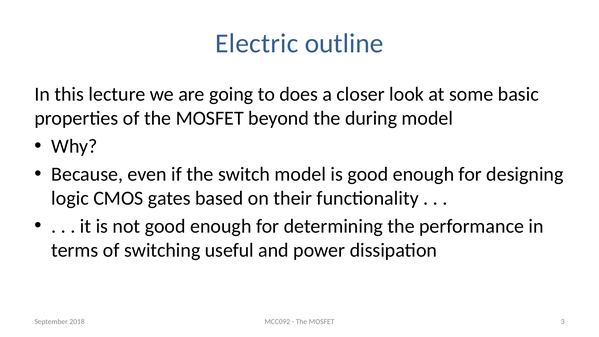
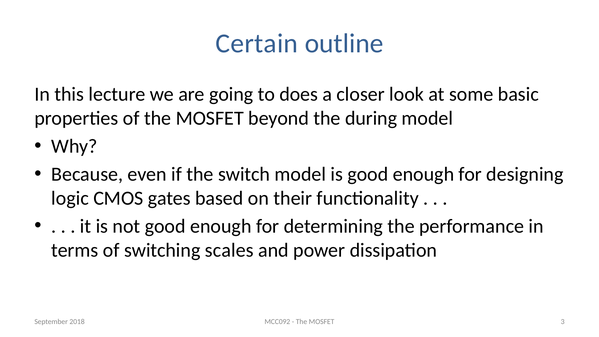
Electric: Electric -> Certain (257, 43)
useful: useful -> scales (229, 250)
